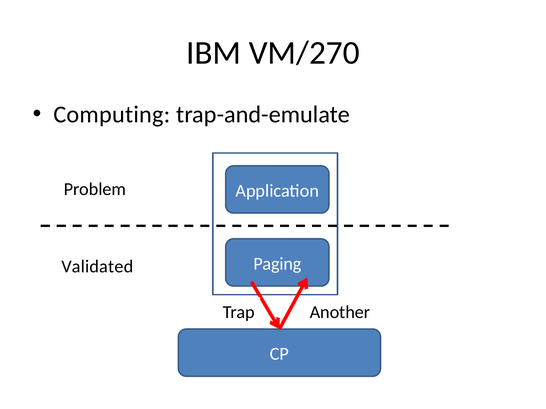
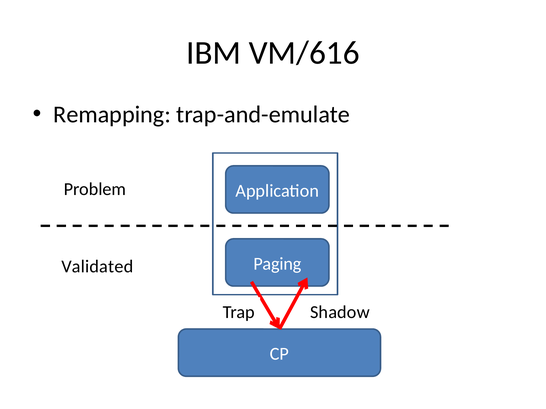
VM/270: VM/270 -> VM/616 (304, 53)
Computing: Computing -> Remapping (112, 115)
Another: Another -> Shadow (340, 312)
